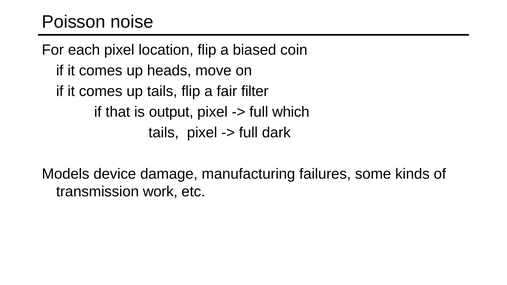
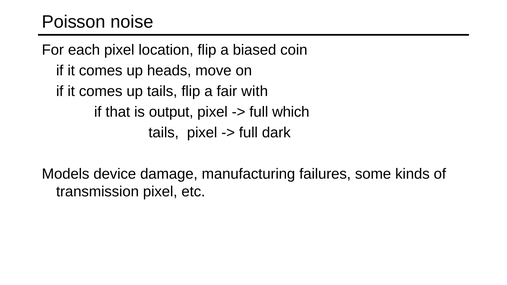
filter: filter -> with (255, 91)
transmission work: work -> pixel (160, 192)
